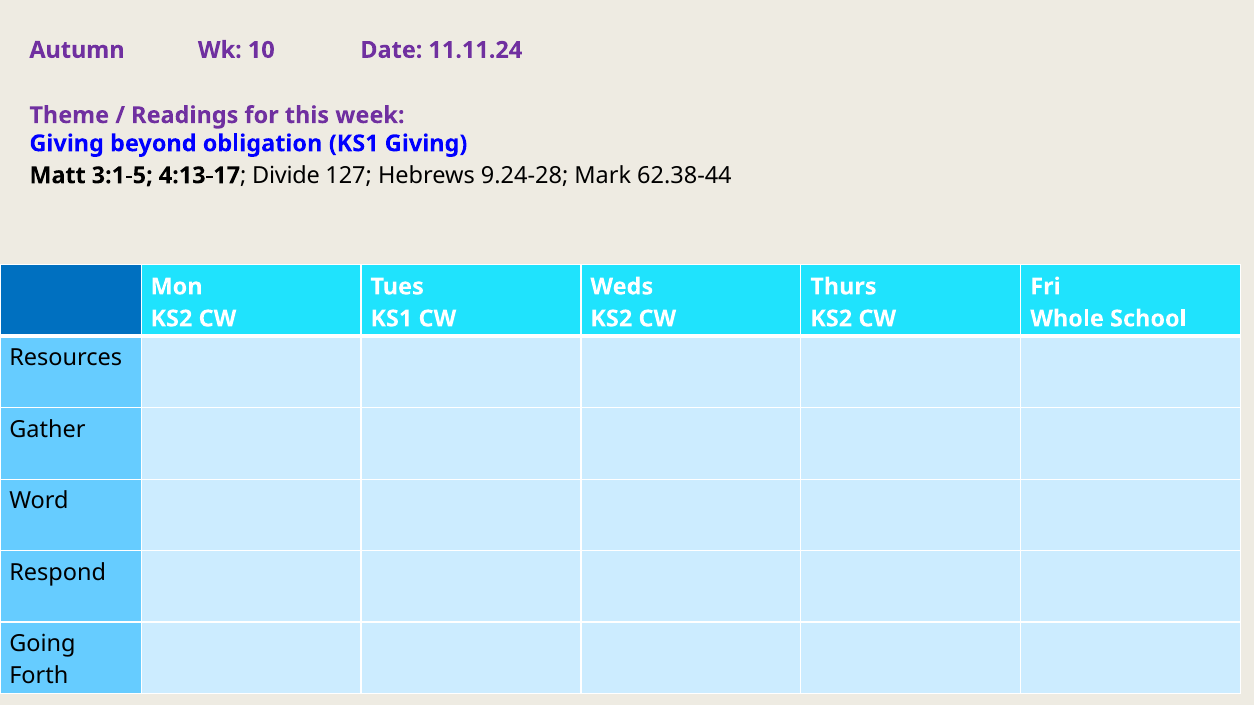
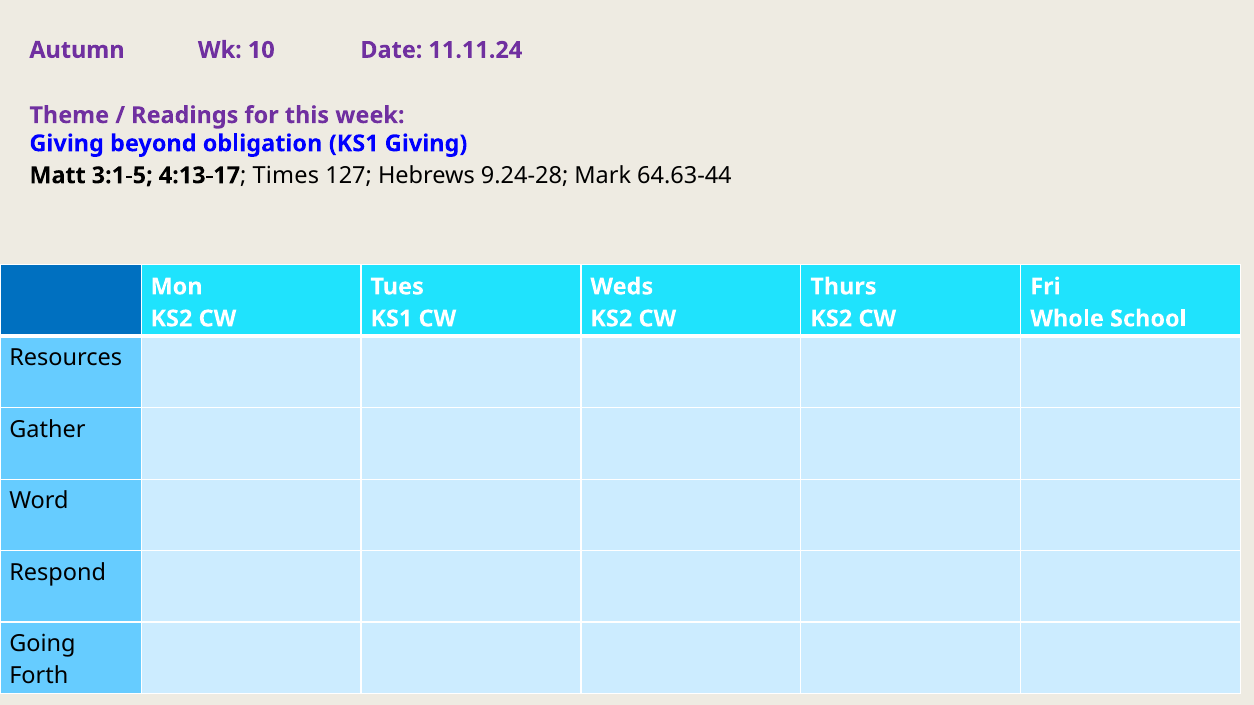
Divide: Divide -> Times (286, 176)
62.38-44: 62.38-44 -> 64.63-44 (684, 176)
